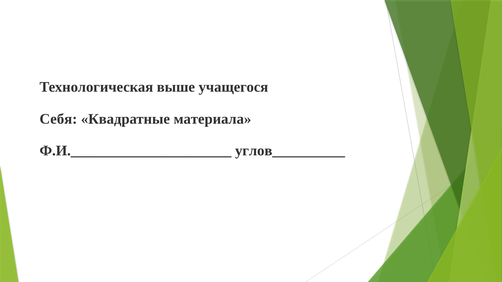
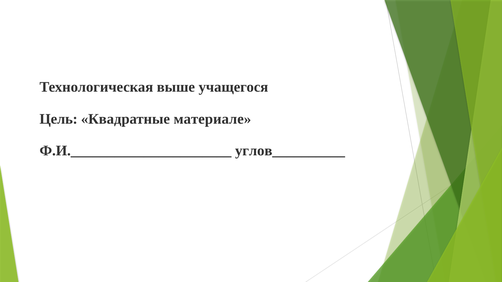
Себя: Себя -> Цель (58, 119)
материала: материала -> материале (212, 119)
